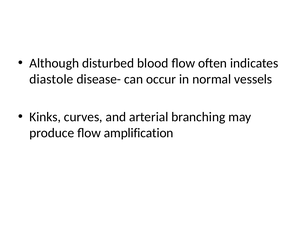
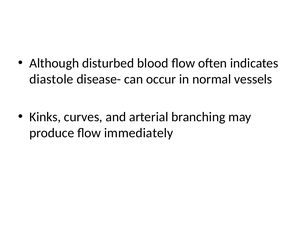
amplification: amplification -> immediately (139, 133)
